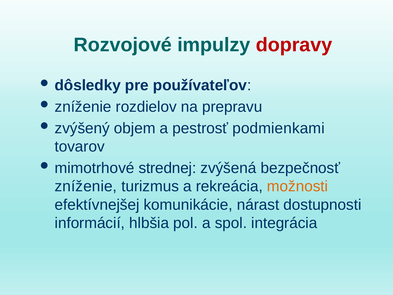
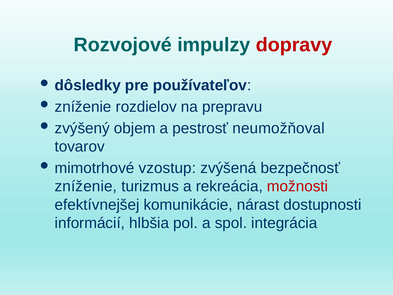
podmienkami: podmienkami -> neumožňoval (279, 128)
strednej: strednej -> vzostup (167, 168)
možnosti colour: orange -> red (298, 186)
